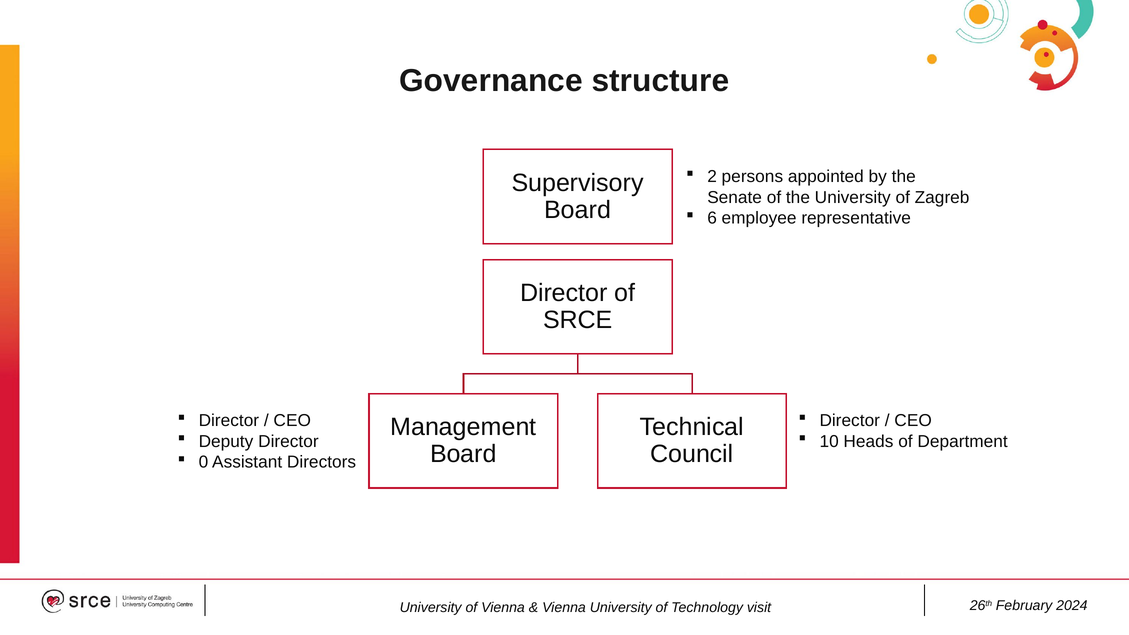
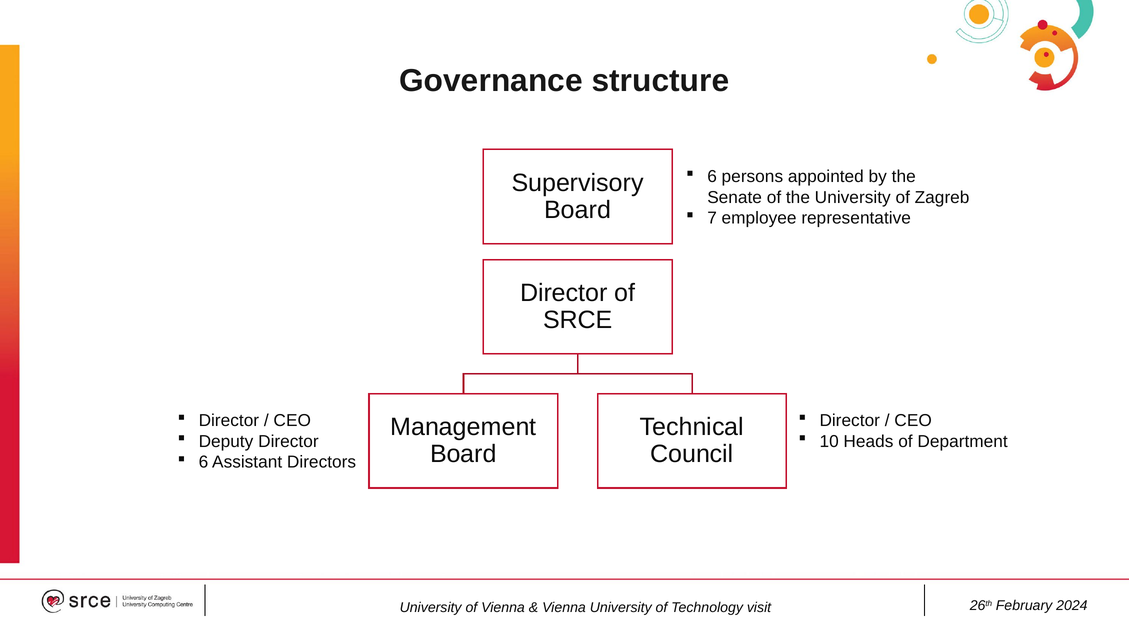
2: 2 -> 6 (712, 177)
6: 6 -> 7 (712, 218)
0: 0 -> 6 (203, 462)
